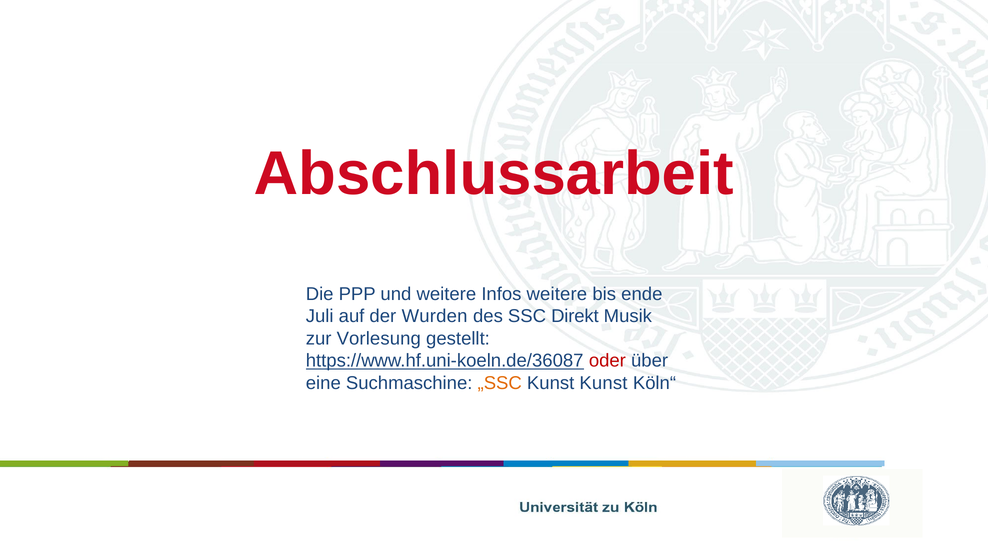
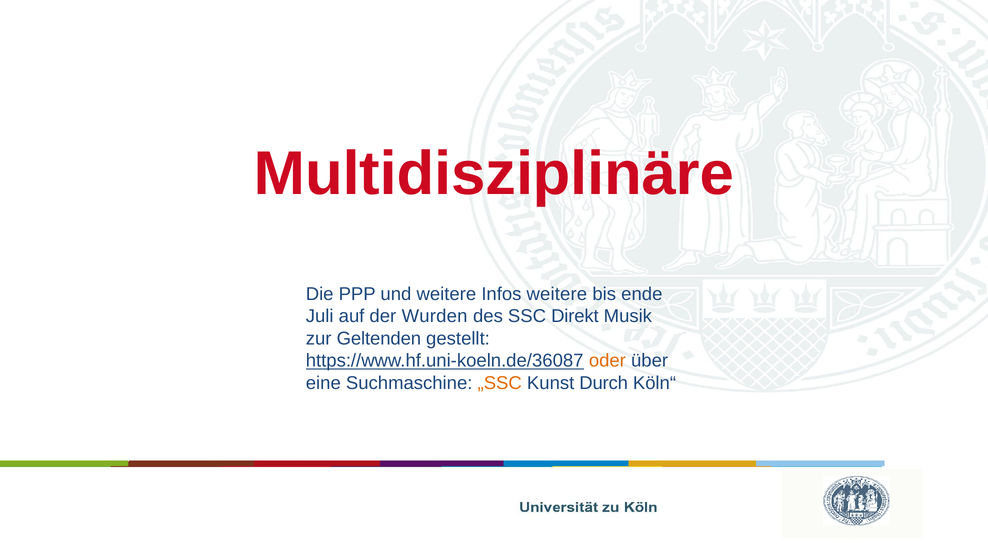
Abschlussarbeit: Abschlussarbeit -> Multidisziplinäre (494, 174)
Vorlesung: Vorlesung -> Geltenden (379, 338)
oder colour: red -> orange (607, 361)
Kunst Kunst: Kunst -> Durch (604, 383)
